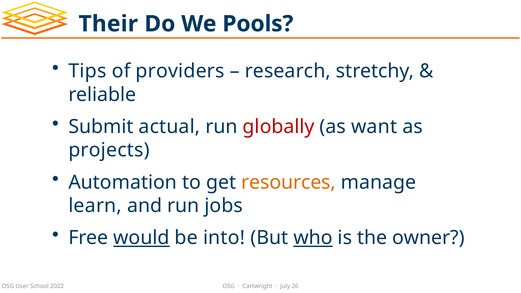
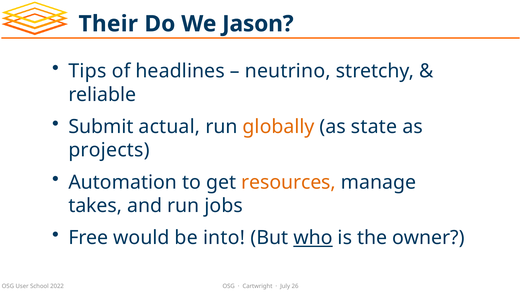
Pools: Pools -> Jason (258, 24)
providers: providers -> headlines (180, 71)
research: research -> neutrino (288, 71)
globally colour: red -> orange (279, 127)
want: want -> state (374, 127)
learn: learn -> takes (95, 206)
would underline: present -> none (141, 238)
